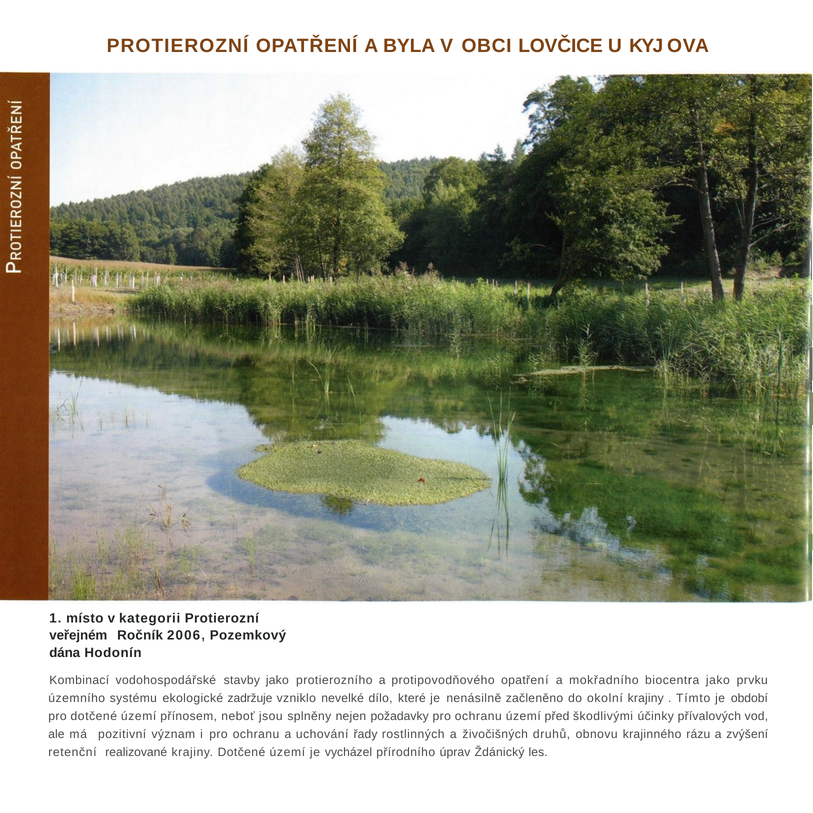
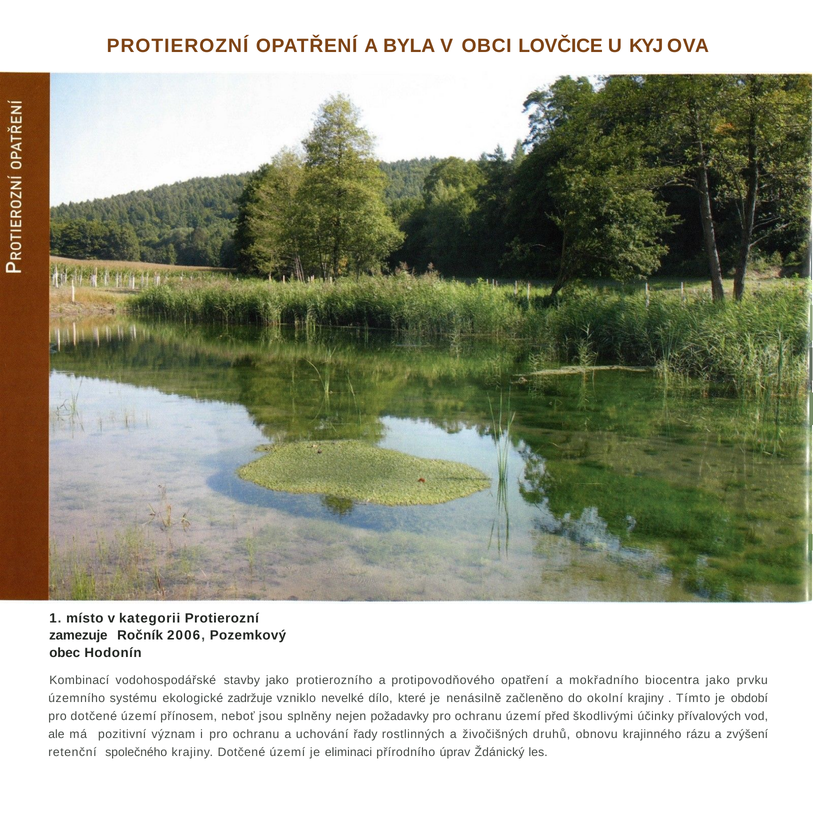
veřejném: veřejném -> zamezuje (78, 636)
dána: dána -> obec (65, 653)
realizované: realizované -> společného (136, 752)
vycházel: vycházel -> eliminaci (349, 752)
